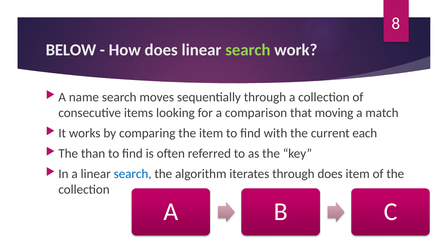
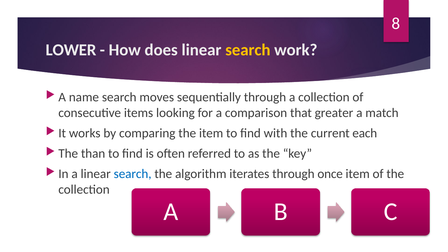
BELOW: BELOW -> LOWER (71, 50)
search colour: light green -> yellow (248, 50)
moving: moving -> greater (334, 113)
through does: does -> once (330, 174)
